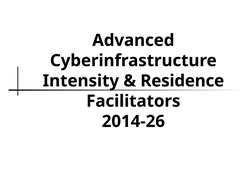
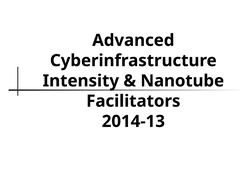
Residence: Residence -> Nanotube (182, 81)
2014-26: 2014-26 -> 2014-13 (133, 121)
